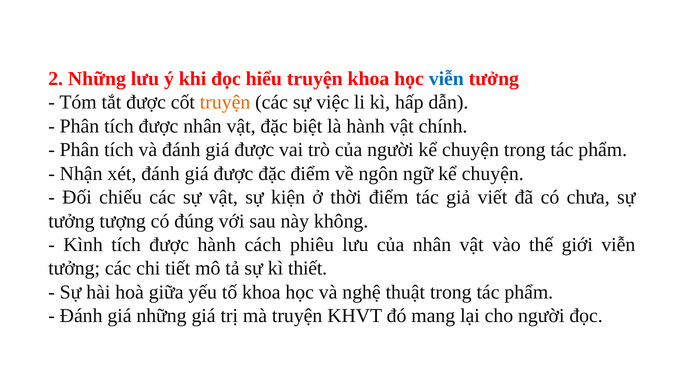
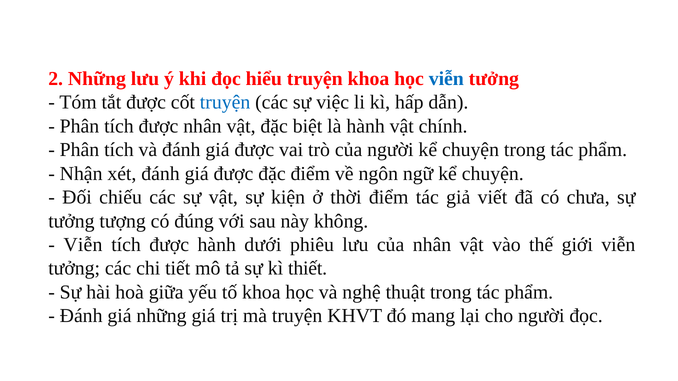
truyện colour: orange -> blue (225, 102)
Kình: Kình -> Viễn (83, 245)
cách: cách -> dưới (263, 245)
